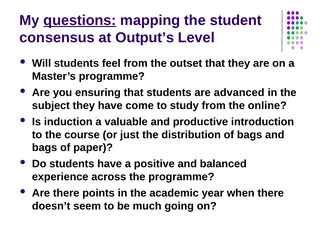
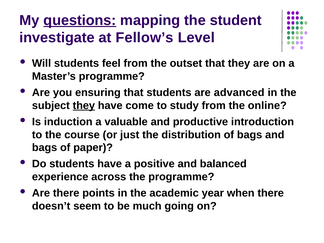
consensus: consensus -> investigate (57, 38)
Output’s: Output’s -> Fellow’s (145, 38)
they underline: none -> present (84, 106)
